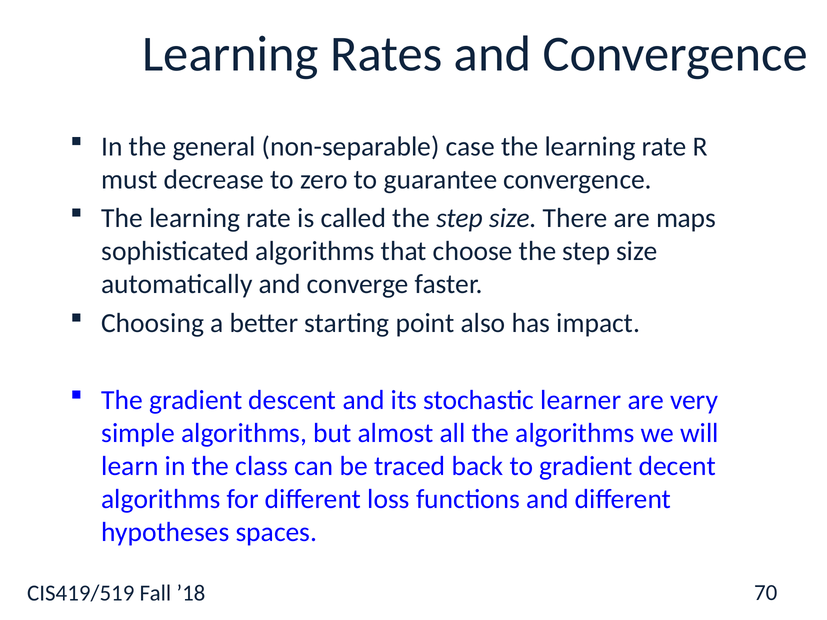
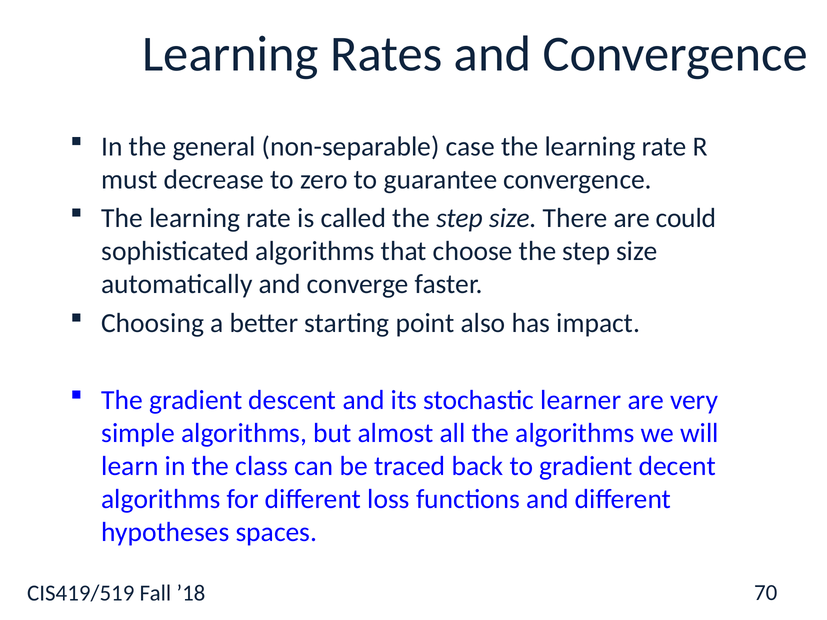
maps: maps -> could (686, 218)
